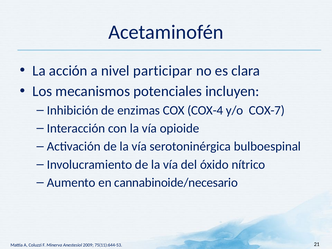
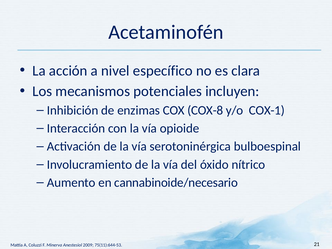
participar: participar -> específico (163, 71)
COX-4: COX-4 -> COX-8 (205, 110)
COX-7: COX-7 -> COX-1 (267, 110)
